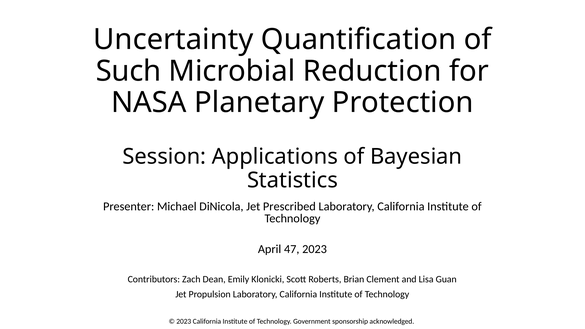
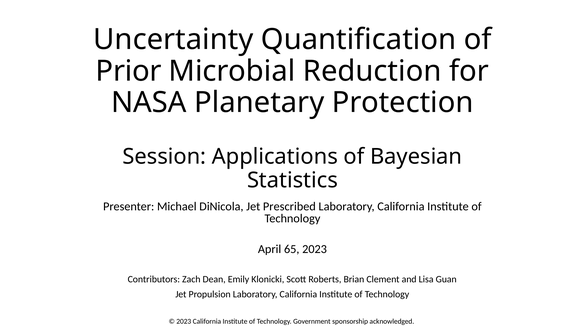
Such: Such -> Prior (129, 71)
47: 47 -> 65 (292, 249)
